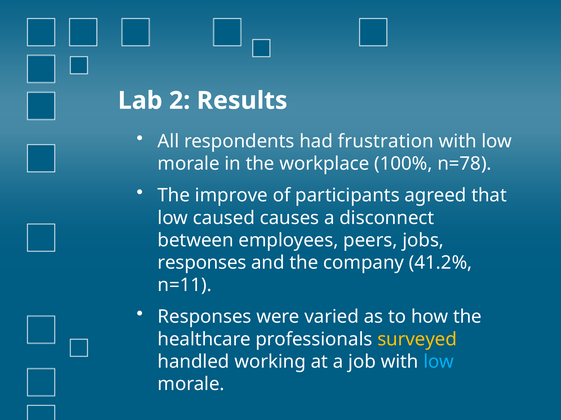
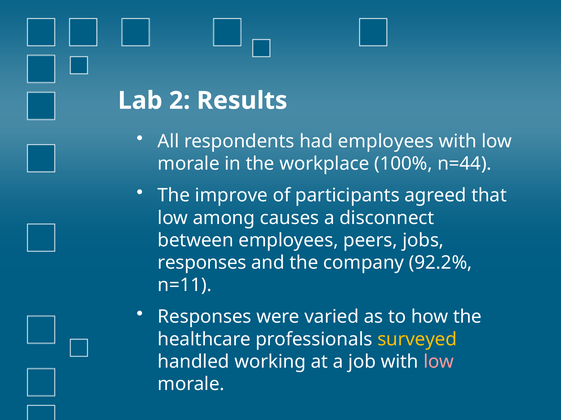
had frustration: frustration -> employees (386, 142)
n=78: n=78 -> n=44 (465, 164)
caused: caused -> among (224, 218)
41.2%: 41.2% -> 92.2% (441, 263)
low colour: light blue -> pink (439, 362)
